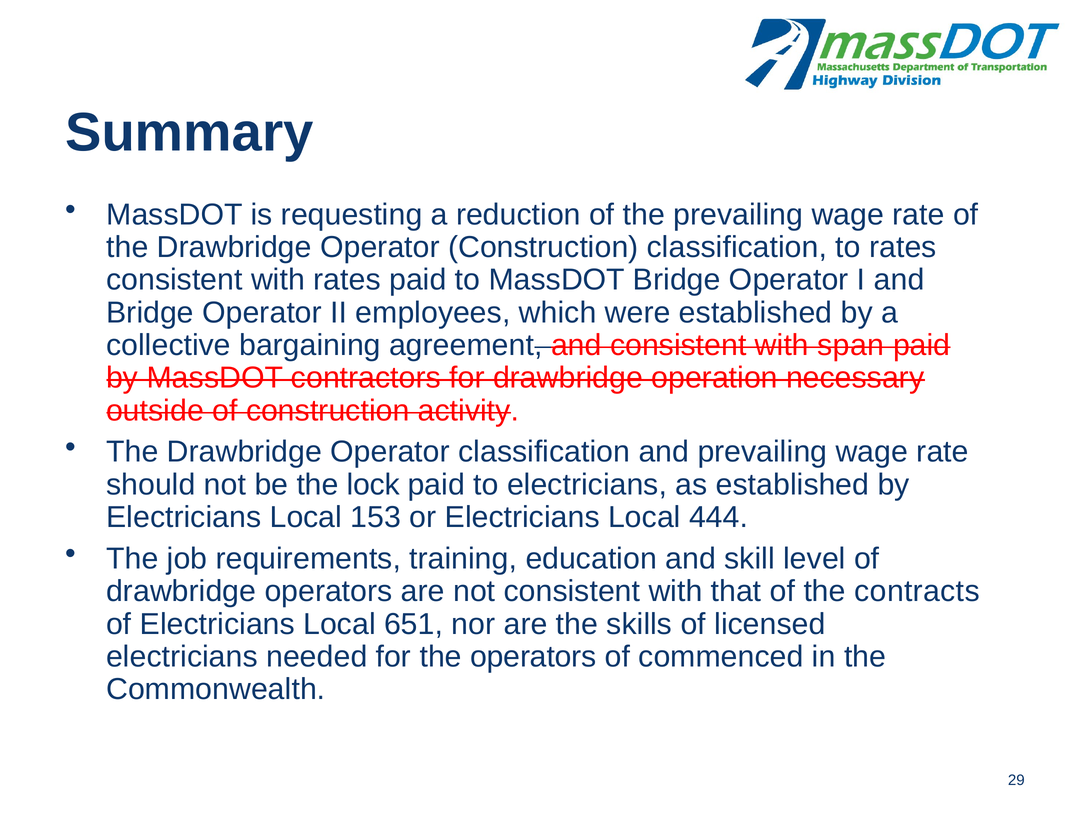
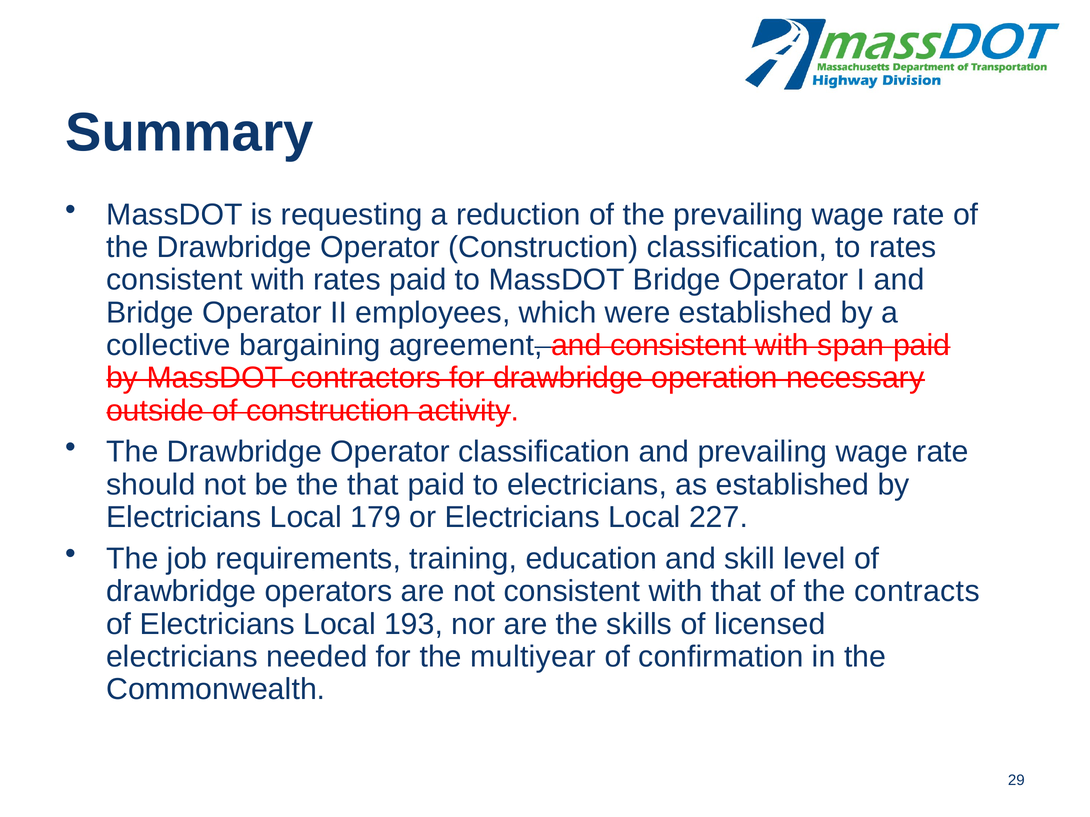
the lock: lock -> that (373, 485)
153: 153 -> 179 (376, 518)
444: 444 -> 227 (718, 518)
651: 651 -> 193 (414, 624)
the operators: operators -> multiyear (533, 657)
commenced: commenced -> confirmation (721, 657)
